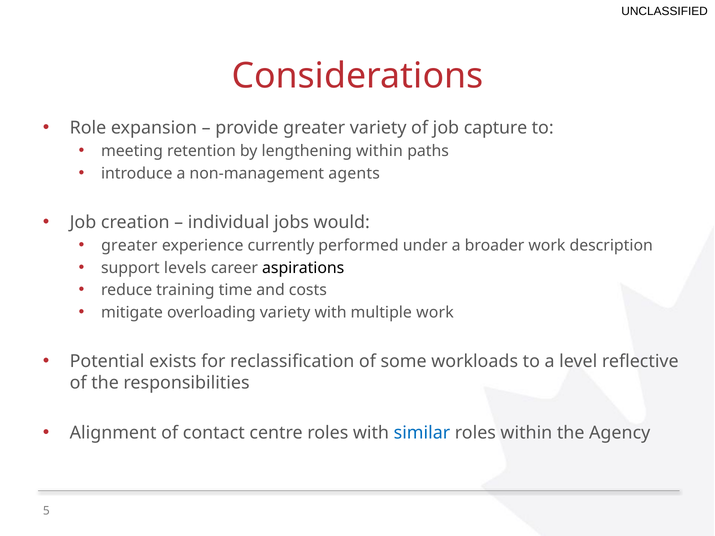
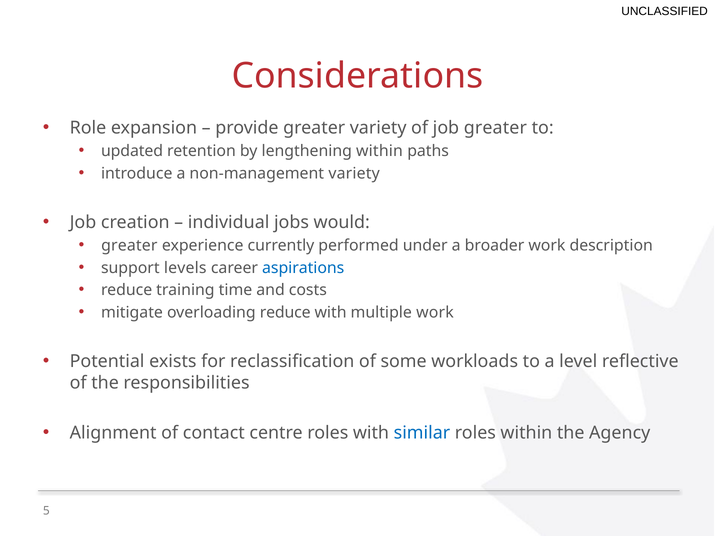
job capture: capture -> greater (495, 128)
meeting: meeting -> updated (132, 151)
non-management agents: agents -> variety (354, 173)
aspirations colour: black -> blue (303, 268)
overloading variety: variety -> reduce (285, 312)
